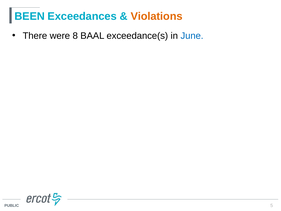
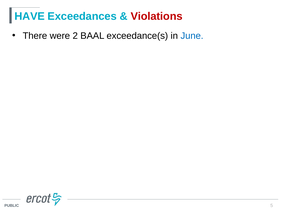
BEEN: BEEN -> HAVE (30, 16)
Violations colour: orange -> red (157, 16)
8: 8 -> 2 (75, 36)
